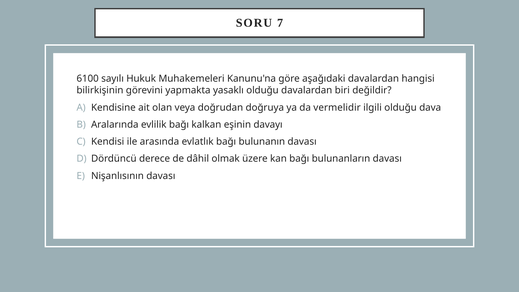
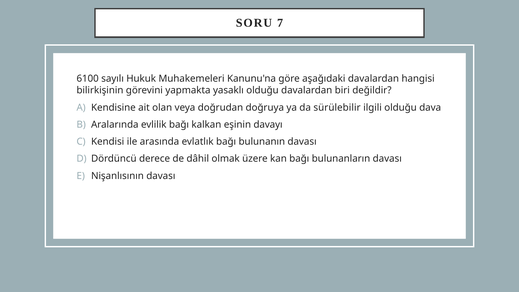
vermelidir: vermelidir -> sürülebilir (337, 107)
